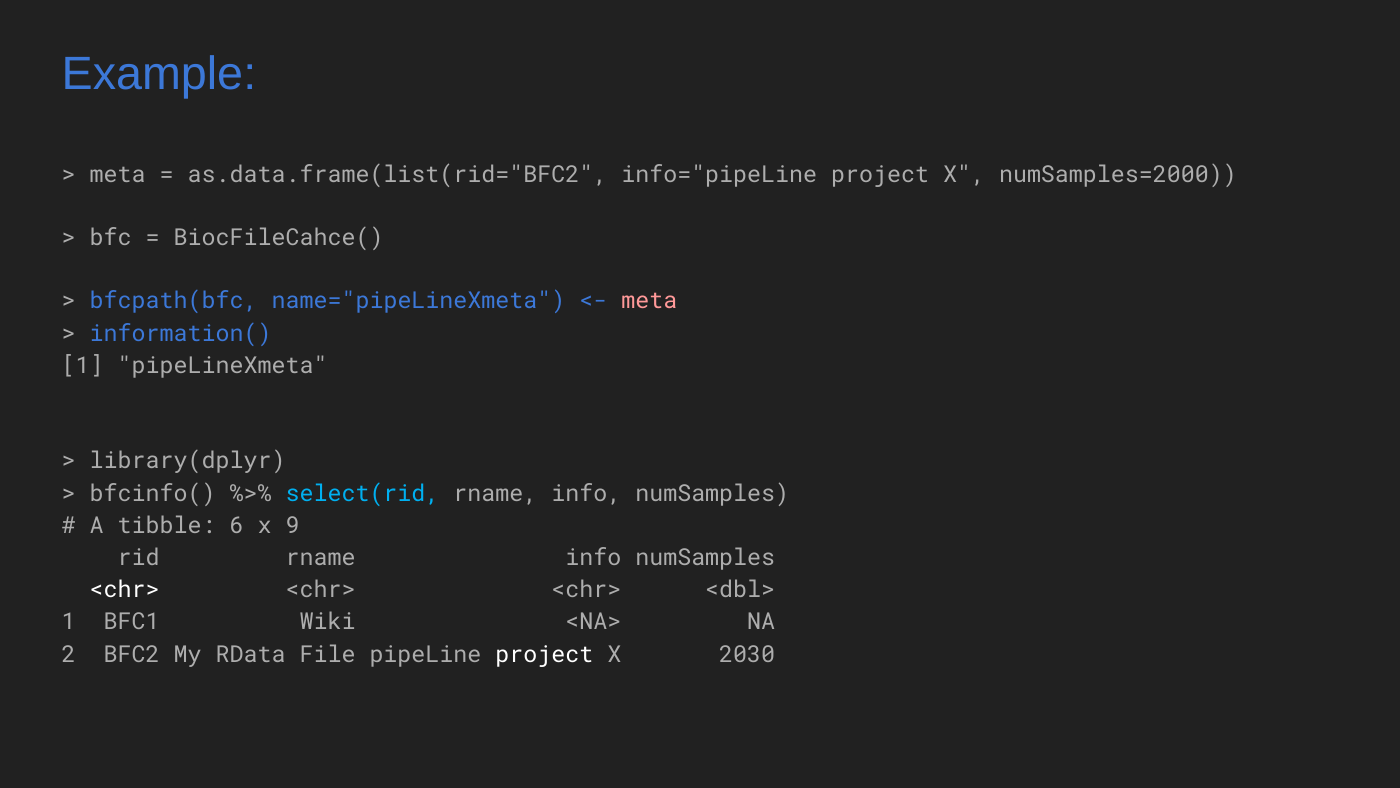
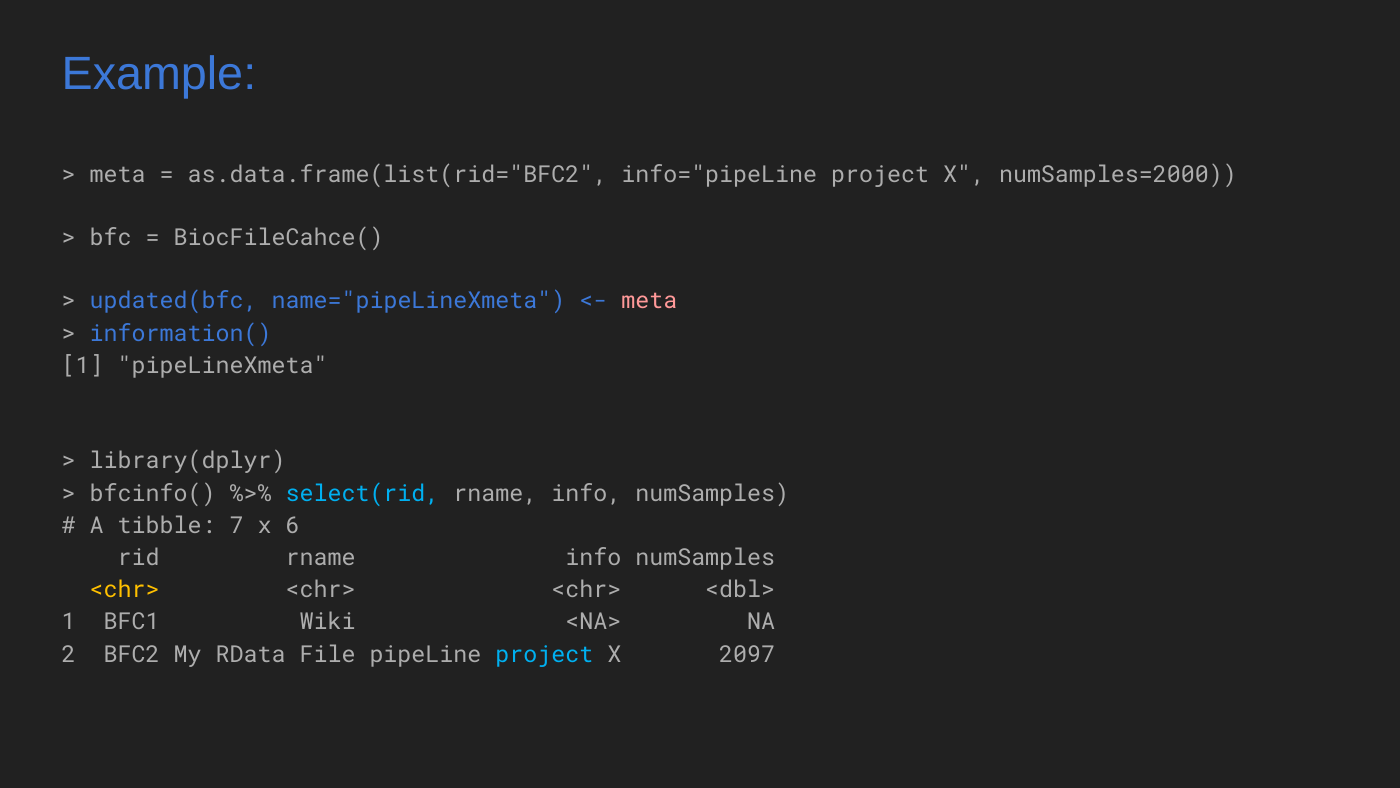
bfcpath(bfc: bfcpath(bfc -> updated(bfc (174, 301)
6: 6 -> 7 (237, 525)
9: 9 -> 6 (293, 525)
<chr> colour: white -> yellow (125, 590)
project colour: white -> light blue (544, 654)
2030: 2030 -> 2097 (747, 654)
